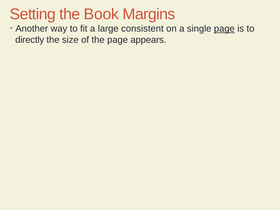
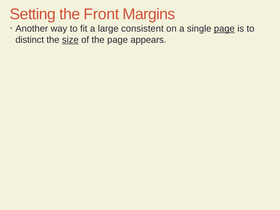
Book: Book -> Front (101, 14)
directly: directly -> distinct (30, 40)
size underline: none -> present (70, 40)
